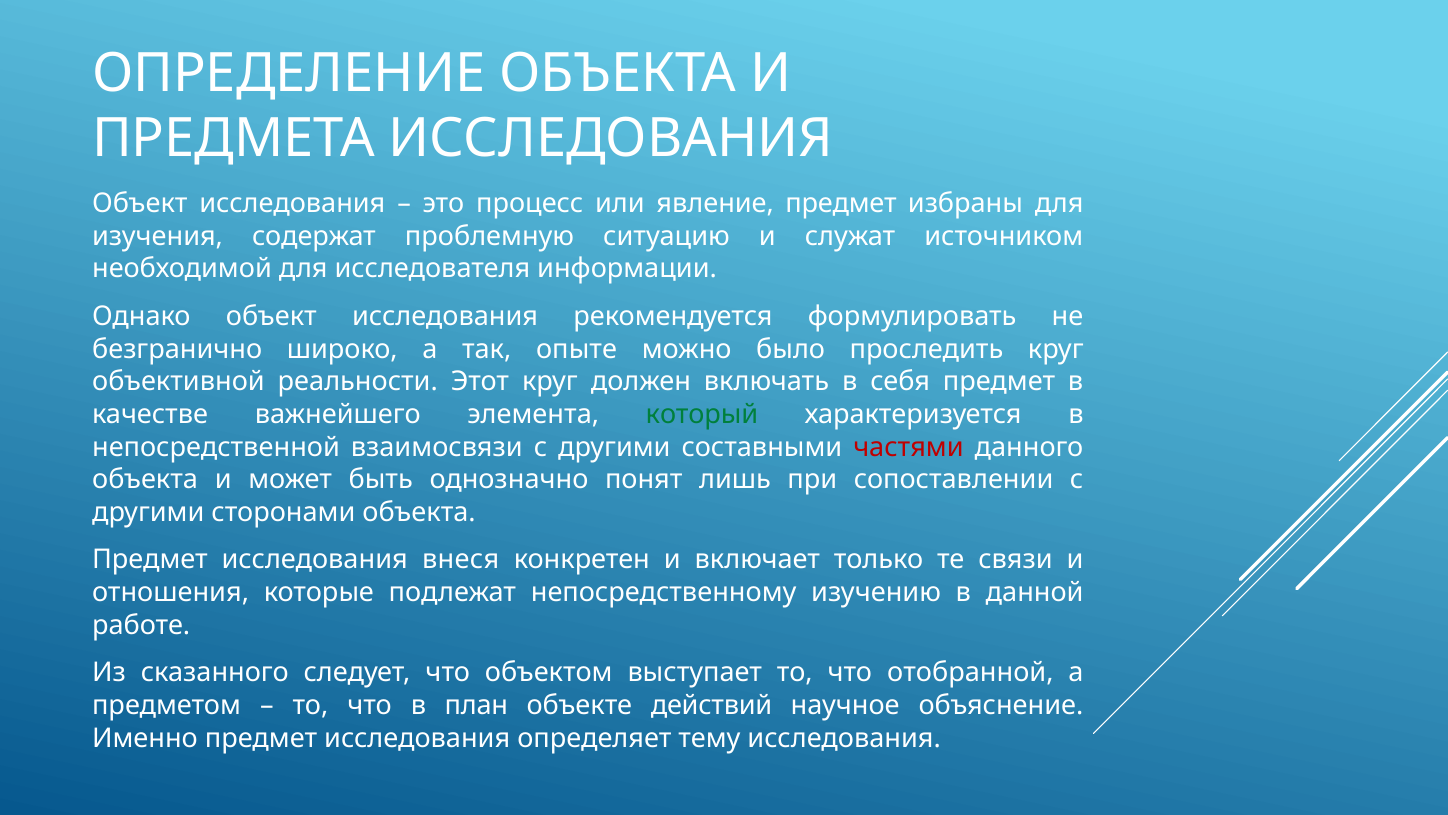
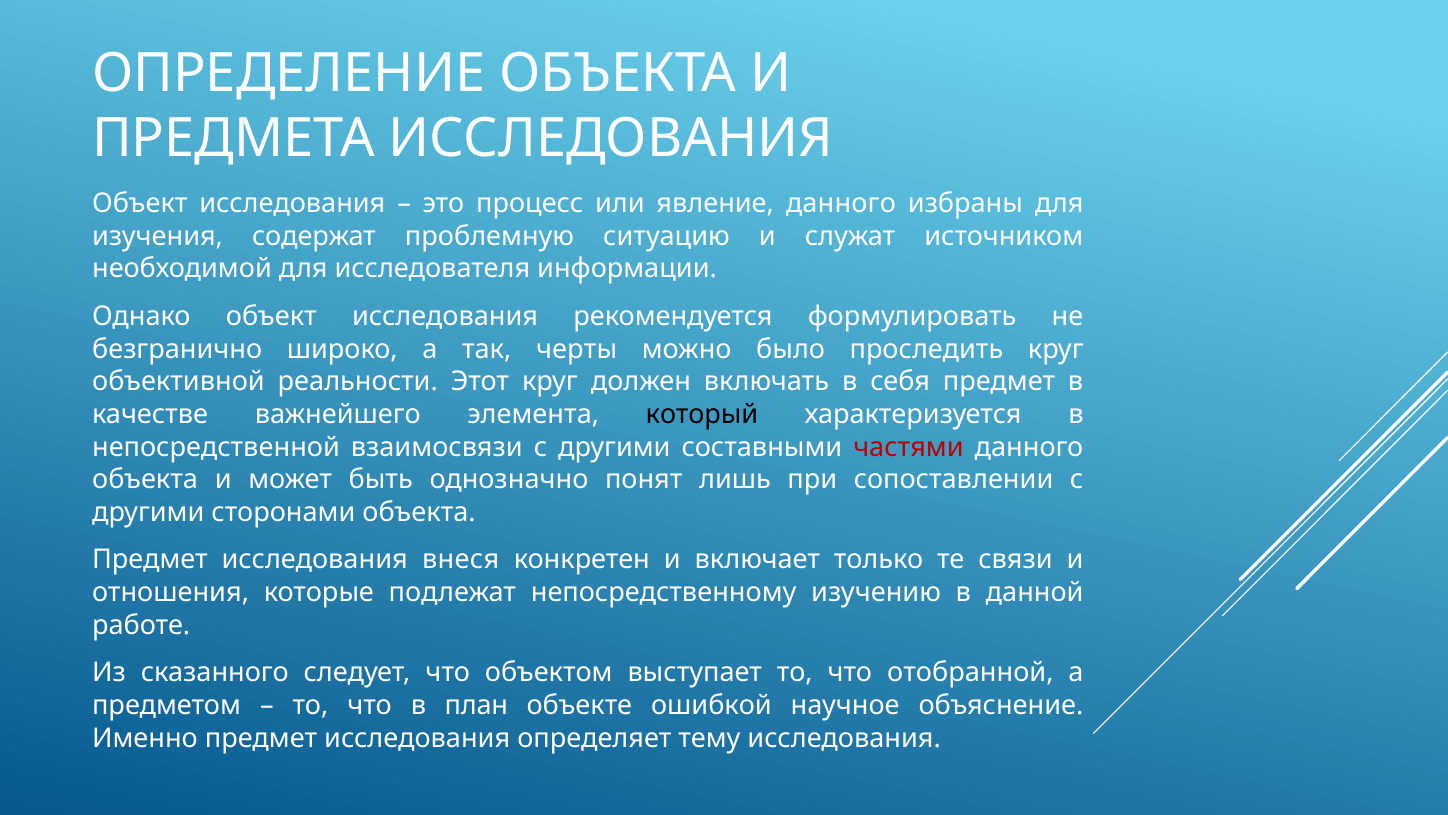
явление предмет: предмет -> данного (841, 204)
опыте: опыте -> черты (577, 349)
который colour: green -> black (702, 414)
действий: действий -> ошибкой (711, 705)
